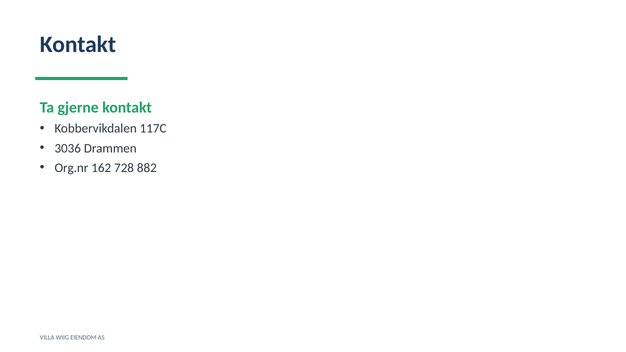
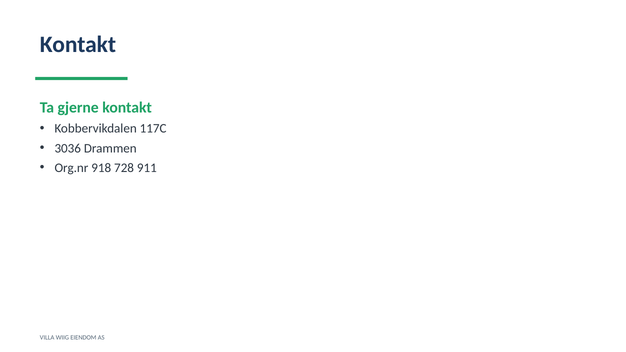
162: 162 -> 918 (101, 168)
882: 882 -> 911 (147, 168)
